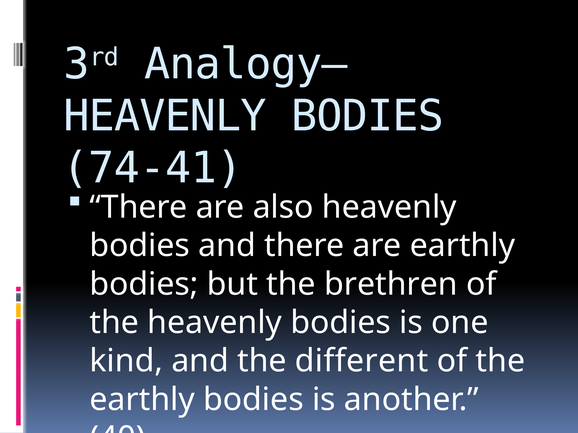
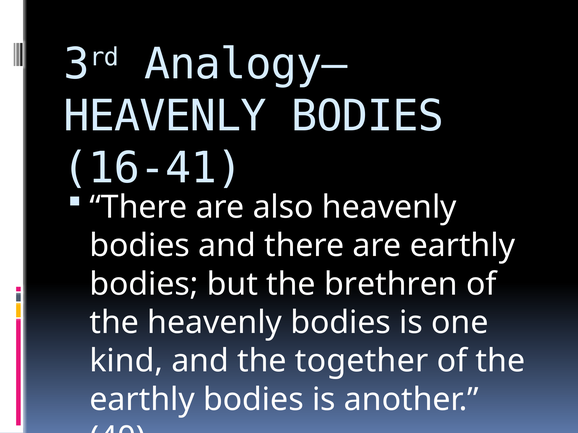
74-41: 74-41 -> 16-41 (153, 168)
different: different -> together (362, 361)
